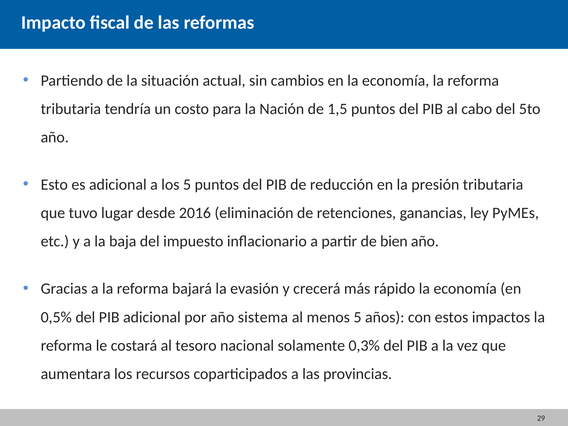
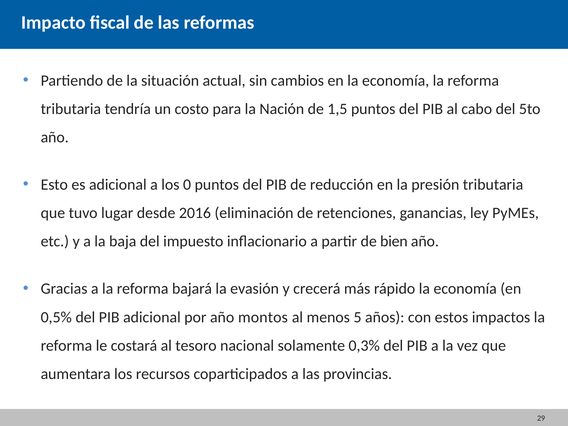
los 5: 5 -> 0 (187, 185)
sistema: sistema -> montos (263, 317)
